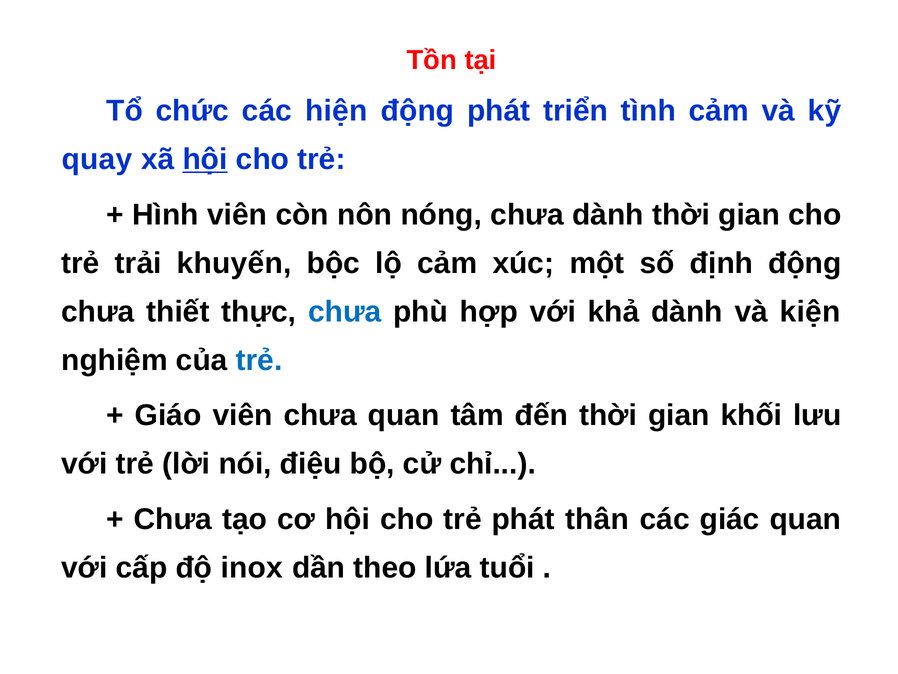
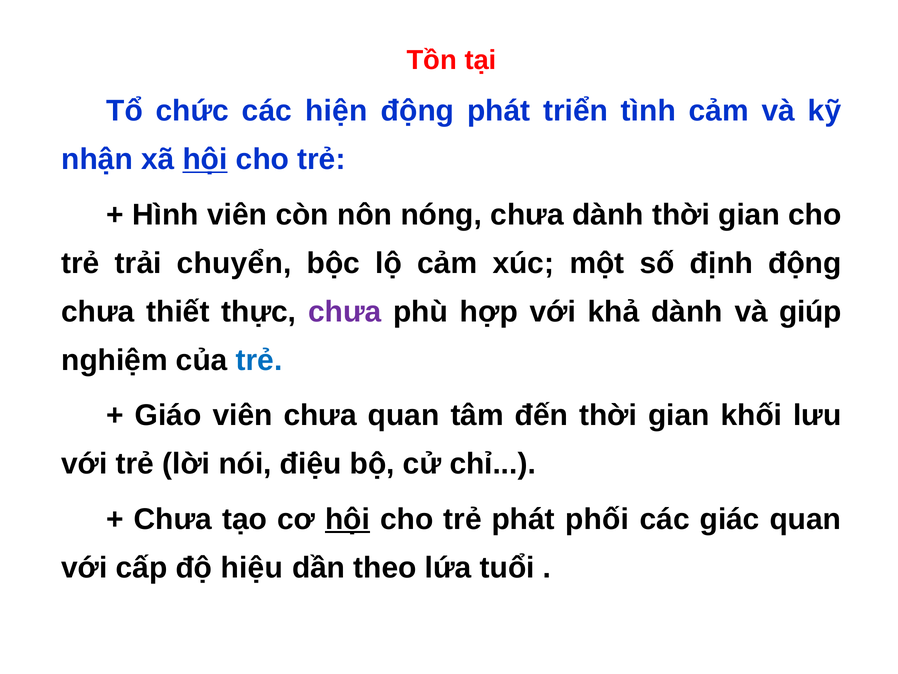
quay: quay -> nhận (97, 159)
khuyến: khuyến -> chuyển (234, 263)
chưa colour: blue -> purple (345, 311)
kiện: kiện -> giúp (811, 311)
hội underline: none -> present (348, 519)
thân: thân -> phối (597, 519)
inox: inox -> hiệu (252, 567)
